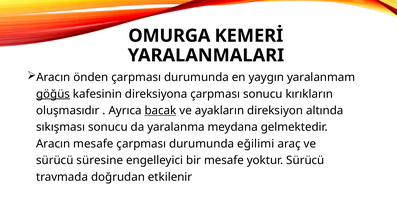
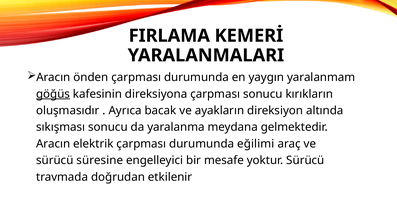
OMURGA: OMURGA -> FIRLAMA (169, 36)
bacak underline: present -> none (160, 111)
Aracın mesafe: mesafe -> elektrik (93, 144)
